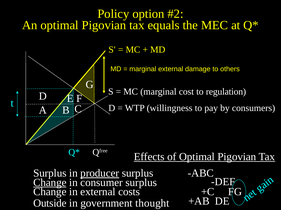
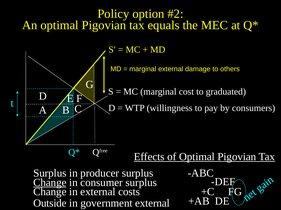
regulation: regulation -> graduated (226, 92)
producer underline: present -> none (100, 174)
government thought: thought -> external (152, 204)
